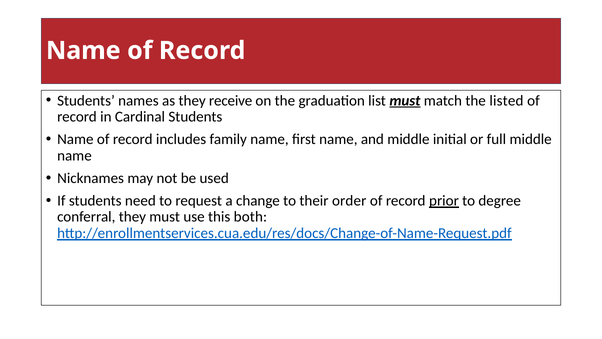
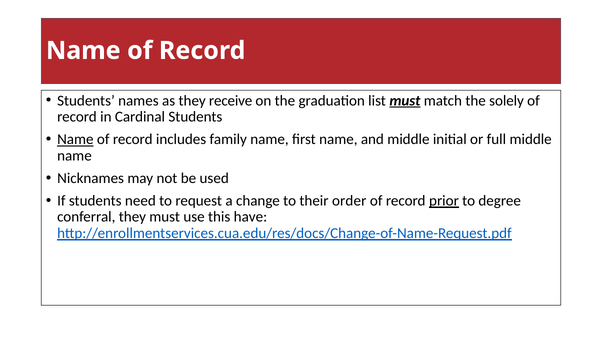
listed: listed -> solely (507, 100)
Name underline: none -> present (75, 139)
both: both -> have (250, 217)
